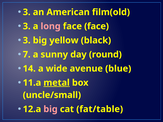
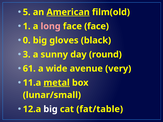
3: 3 -> 5 (27, 12)
American underline: none -> present (68, 12)
3: 3 -> 1 (27, 26)
3: 3 -> 0 (27, 40)
yellow: yellow -> gloves (64, 40)
7: 7 -> 3 (27, 55)
14: 14 -> 61 (29, 69)
blue: blue -> very (118, 69)
uncle/small: uncle/small -> lunar/small (52, 95)
big colour: pink -> white (51, 109)
